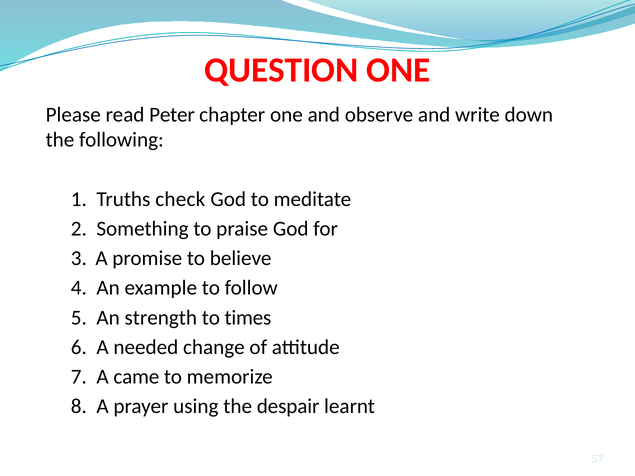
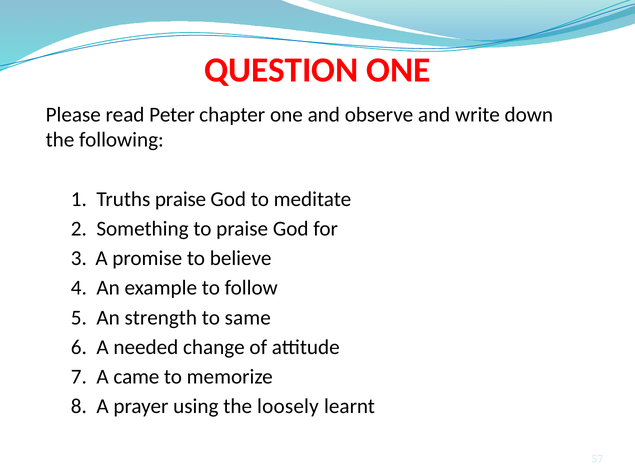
Truths check: check -> praise (181, 199)
times: times -> same (248, 318)
despair: despair -> loosely (288, 407)
